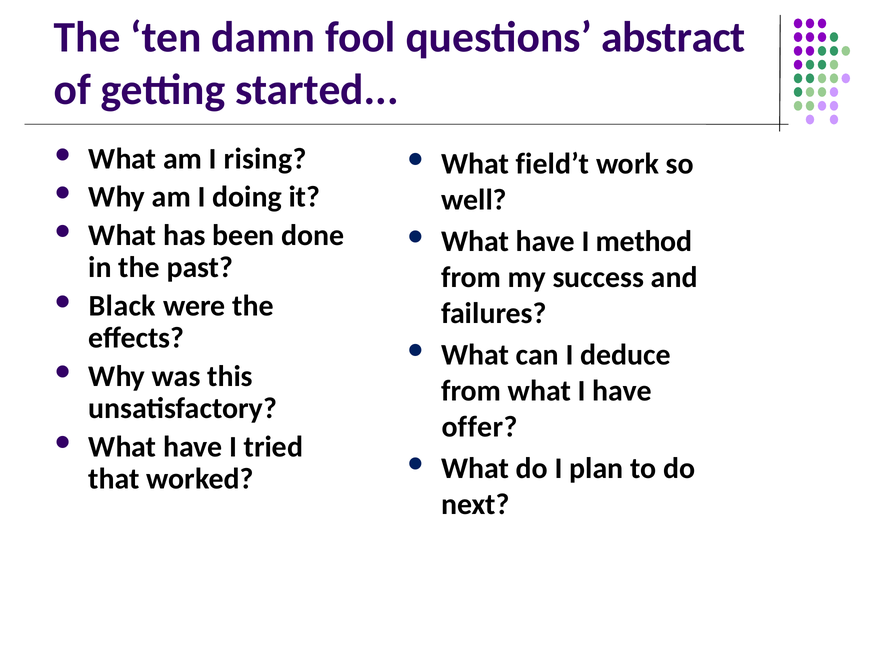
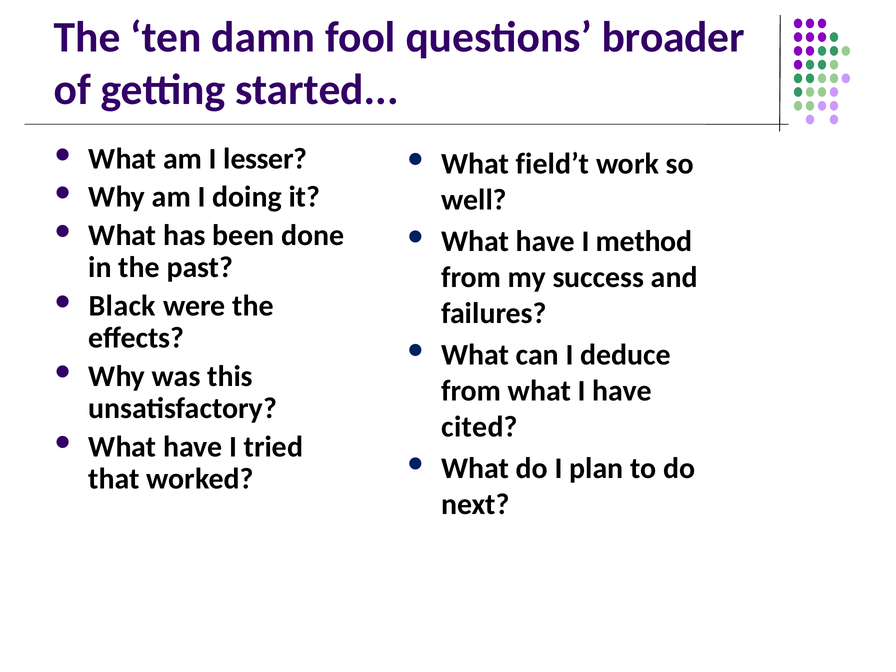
abstract: abstract -> broader (673, 37)
rising: rising -> lesser (265, 159)
offer: offer -> cited (480, 427)
